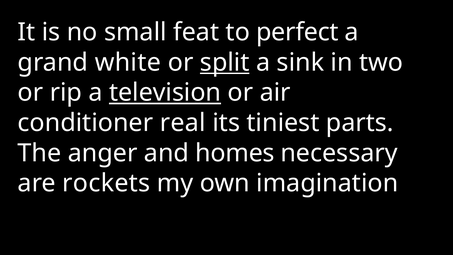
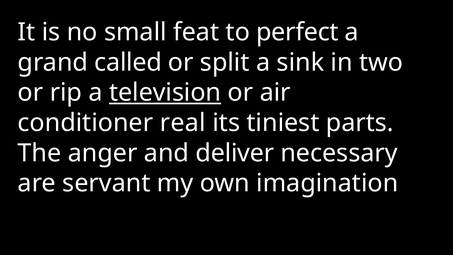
white: white -> called (128, 62)
split underline: present -> none (225, 62)
homes: homes -> deliver (235, 153)
rockets: rockets -> servant (106, 183)
